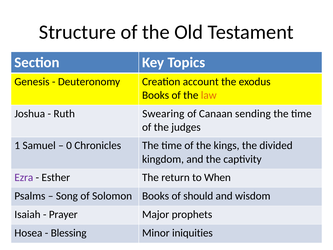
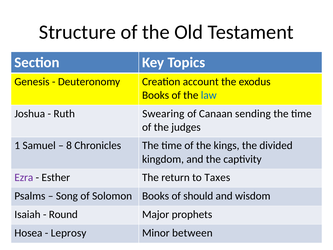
law colour: orange -> blue (209, 95)
0: 0 -> 8 (69, 145)
When: When -> Taxes (217, 177)
Prayer: Prayer -> Round (63, 214)
Blessing: Blessing -> Leprosy (69, 233)
iniquities: iniquities -> between (192, 233)
